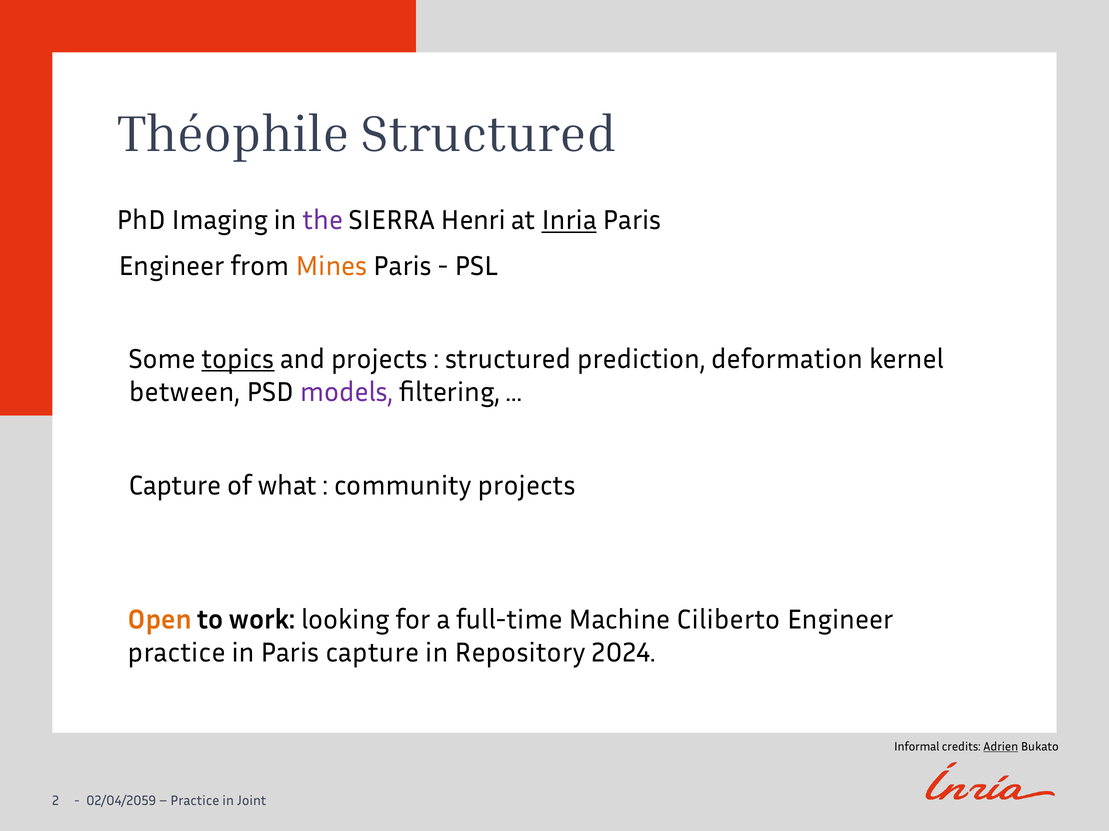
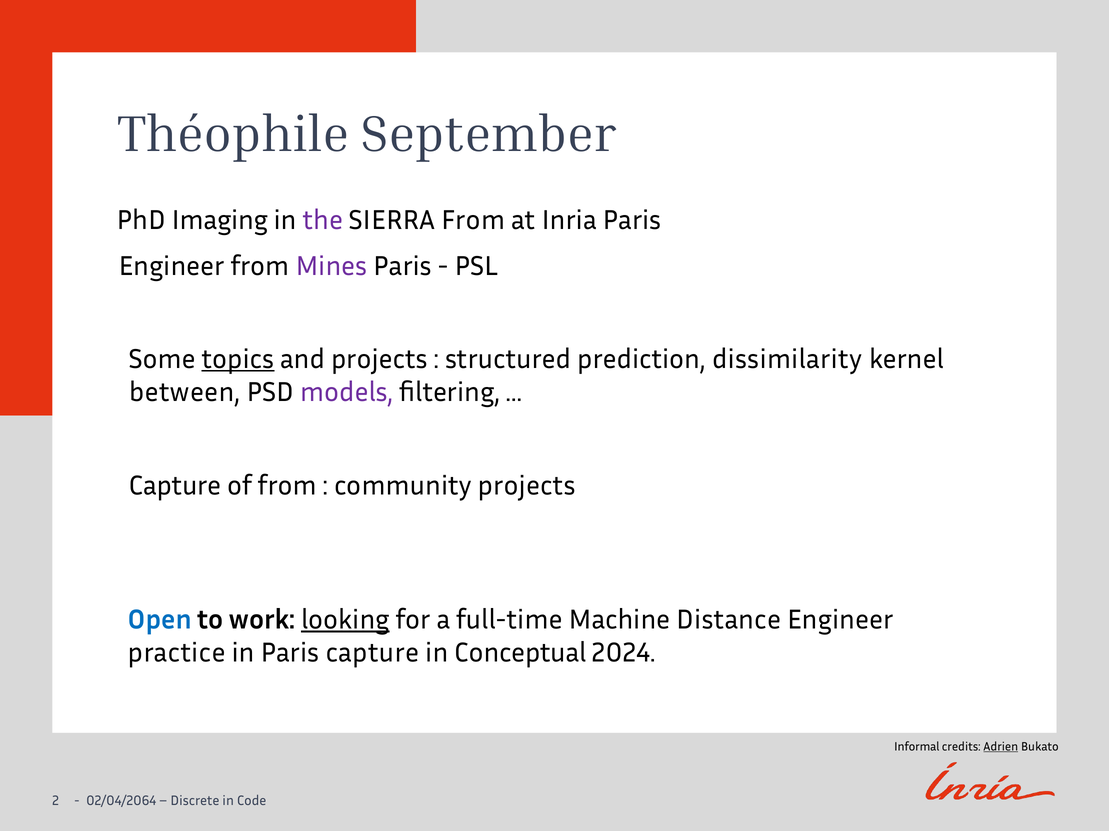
Théophile Structured: Structured -> September (489, 134)
SIERRA Henri: Henri -> From (473, 220)
Inria underline: present -> none (569, 220)
Mines colour: orange -> purple (331, 266)
deformation: deformation -> dissimilarity (787, 359)
of what: what -> from (287, 486)
Open colour: orange -> blue (160, 620)
looking underline: none -> present (345, 620)
Ciliberto: Ciliberto -> Distance (729, 620)
Repository: Repository -> Conceptual (520, 653)
02/04/2059: 02/04/2059 -> 02/04/2064 (121, 801)
Practice: Practice -> Discrete (195, 801)
Joint: Joint -> Code (252, 801)
